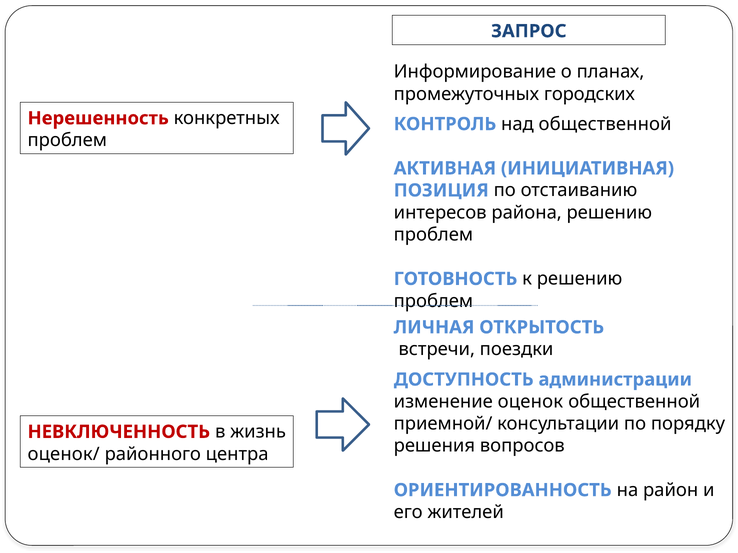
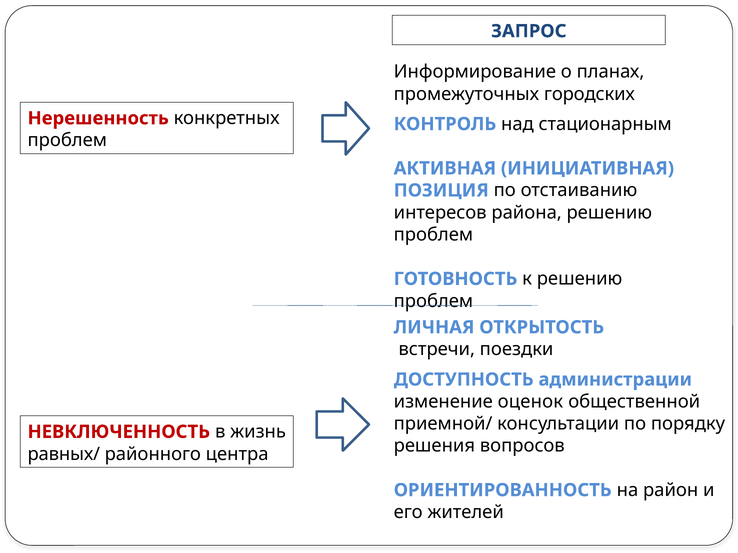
над общественной: общественной -> стационарным (605, 124)
оценок/: оценок/ -> равных/ (64, 454)
